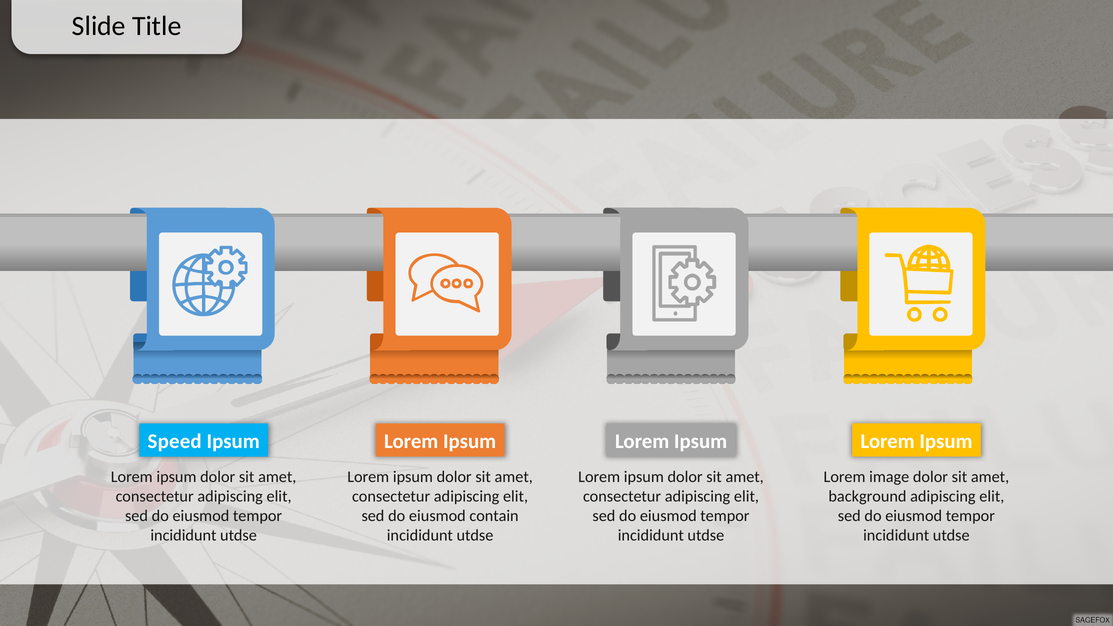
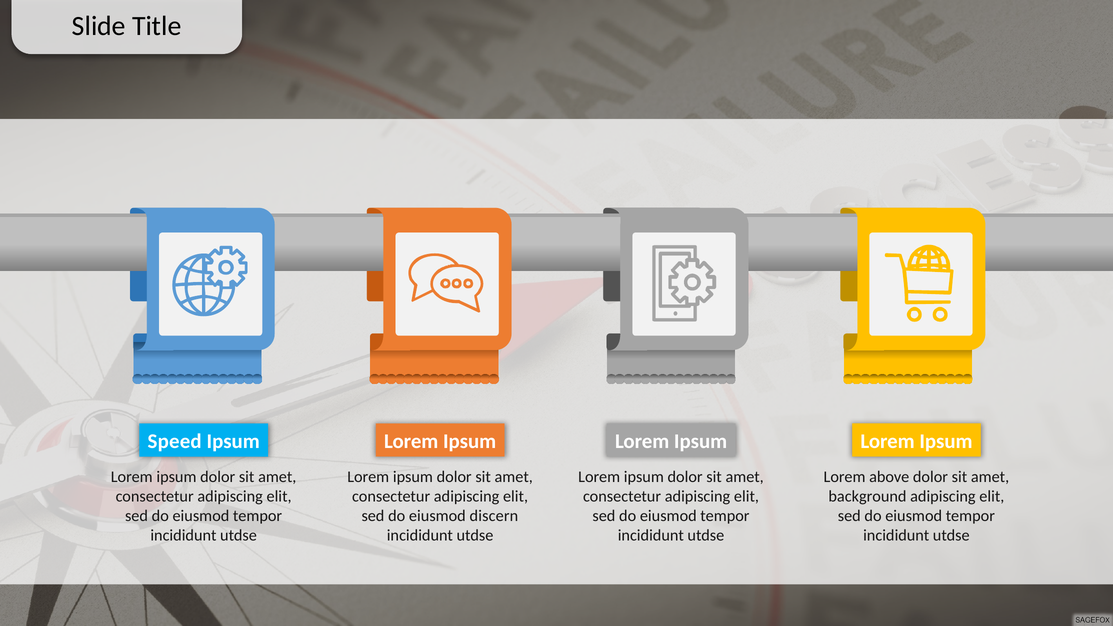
image: image -> above (889, 477)
contain: contain -> discern (494, 516)
